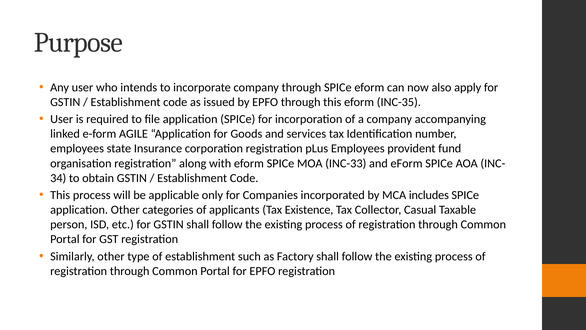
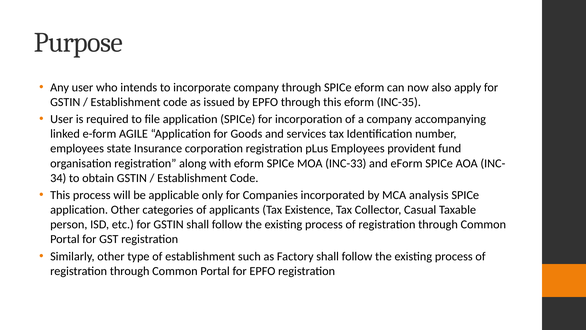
includes: includes -> analysis (429, 195)
